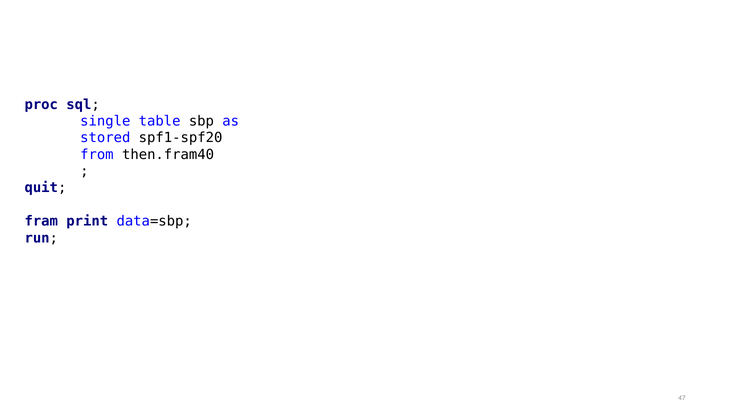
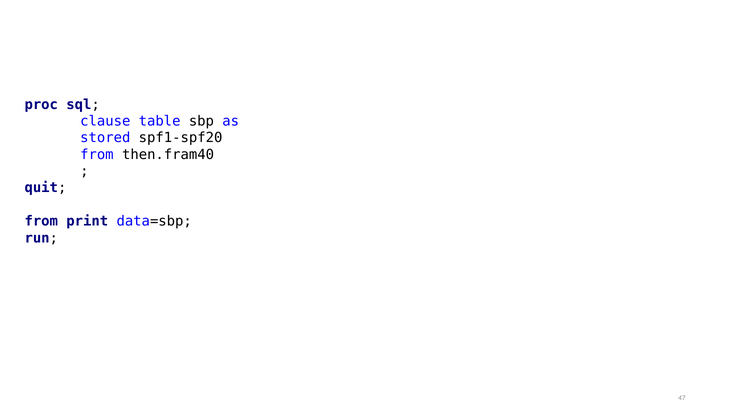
single: single -> clause (105, 121)
fram: fram -> from (41, 221)
